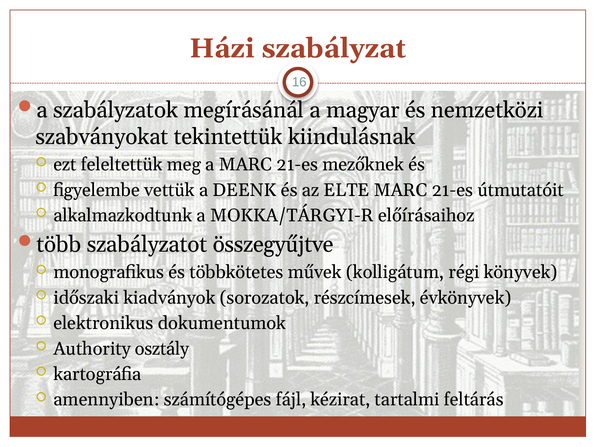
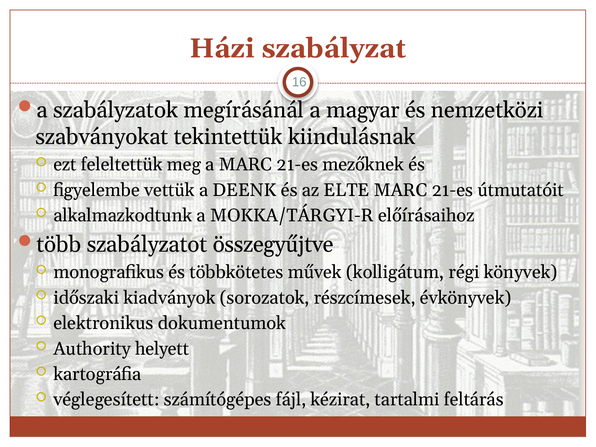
osztály: osztály -> helyett (162, 349)
amennyiben: amennyiben -> véglegesített (106, 400)
